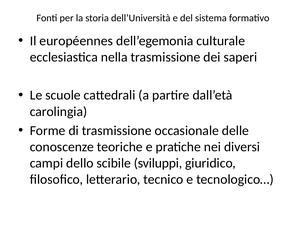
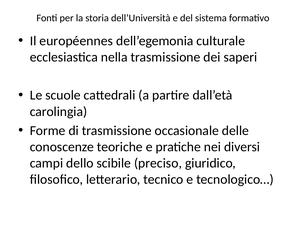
sviluppi: sviluppi -> preciso (158, 163)
